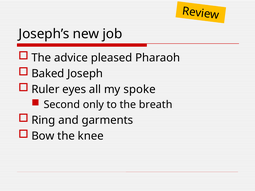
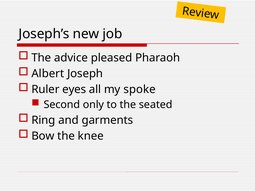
Baked: Baked -> Albert (48, 74)
breath: breath -> seated (156, 105)
